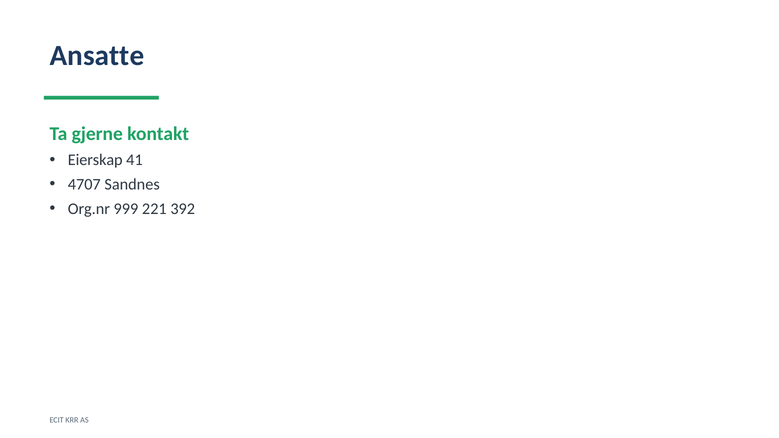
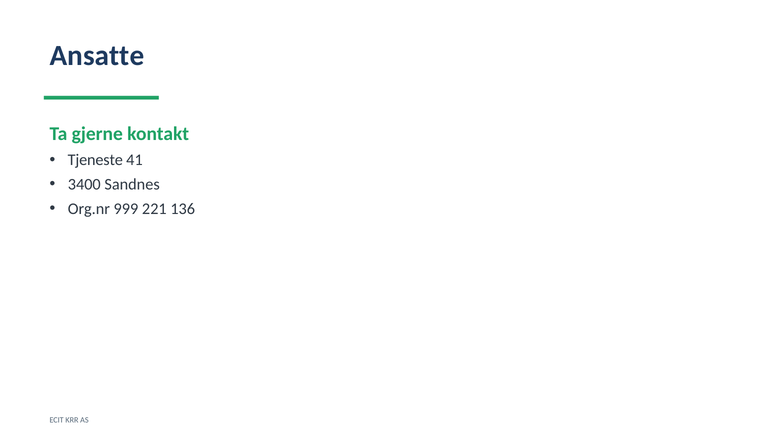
Eierskap: Eierskap -> Tjeneste (95, 160)
4707: 4707 -> 3400 (84, 185)
392: 392 -> 136 (183, 209)
